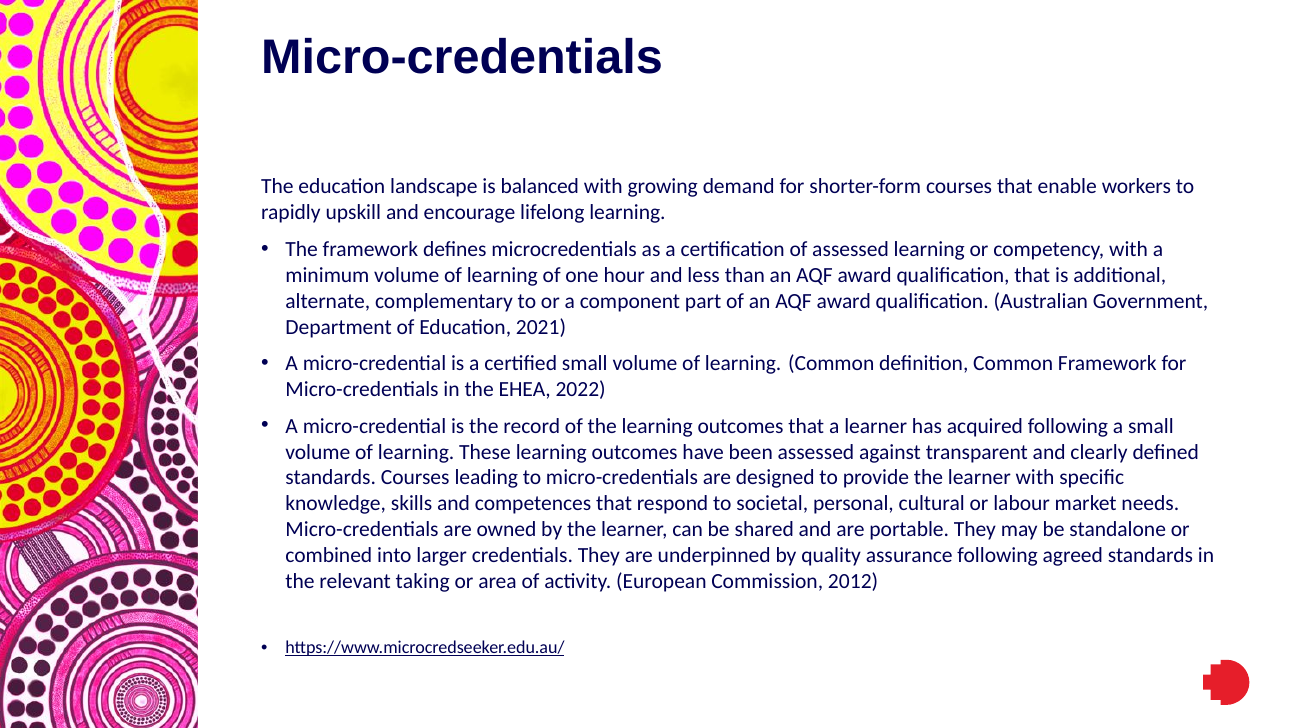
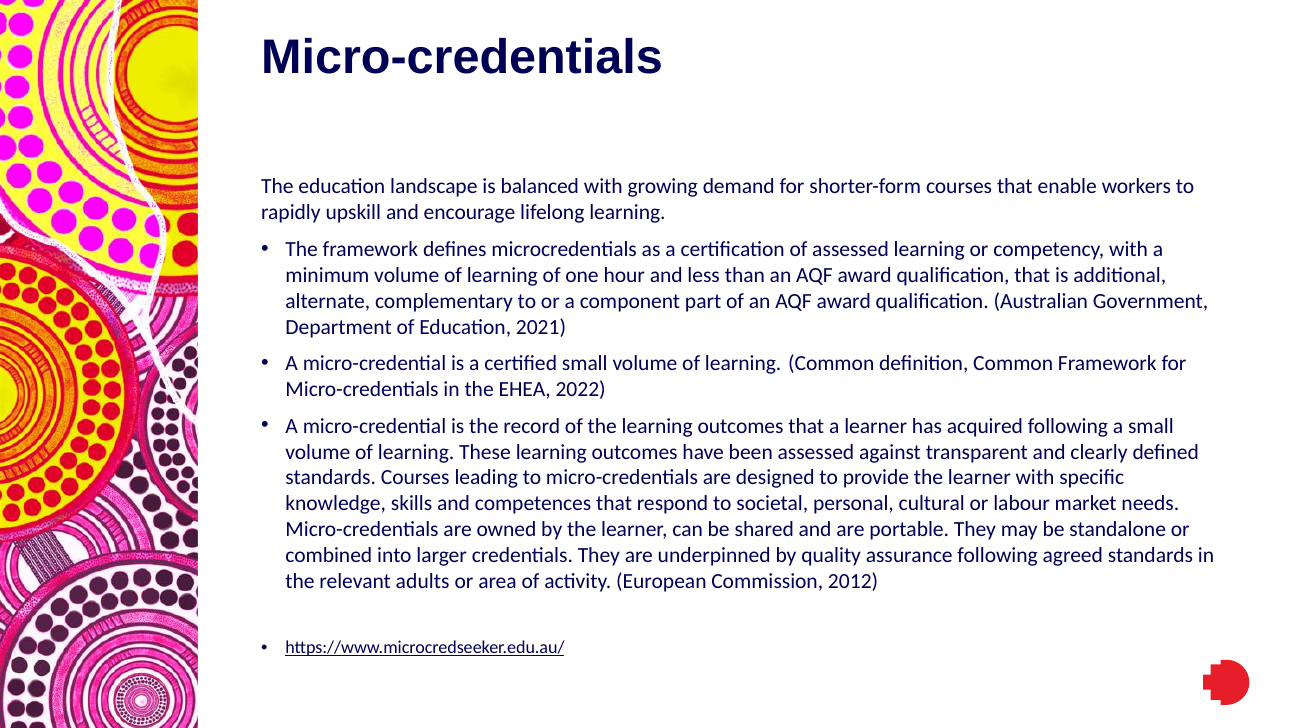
taking: taking -> adults (423, 582)
